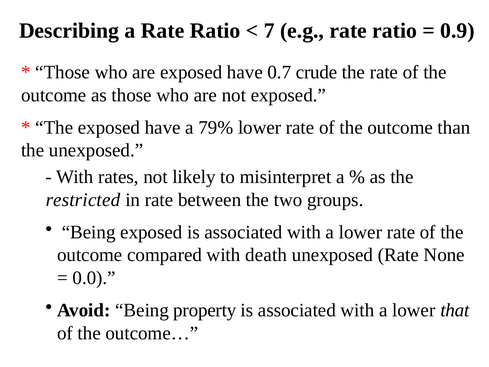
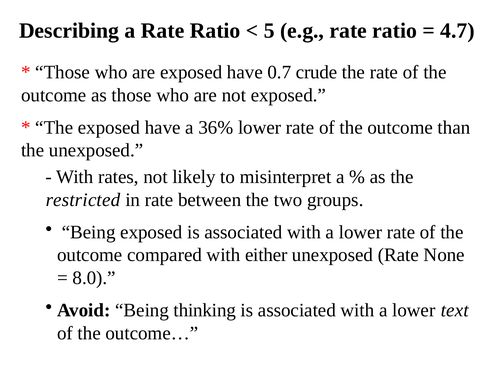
7: 7 -> 5 (269, 31)
0.9: 0.9 -> 4.7 (457, 31)
79%: 79% -> 36% (216, 127)
death: death -> either (266, 255)
0.0: 0.0 -> 8.0 (94, 278)
property: property -> thinking (205, 310)
that: that -> text (455, 310)
